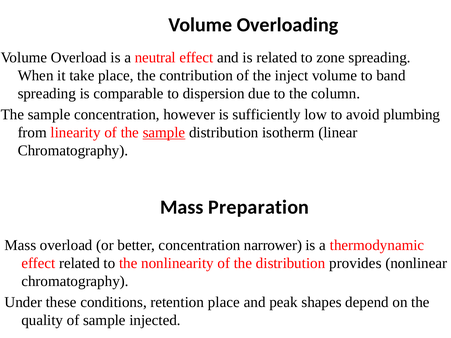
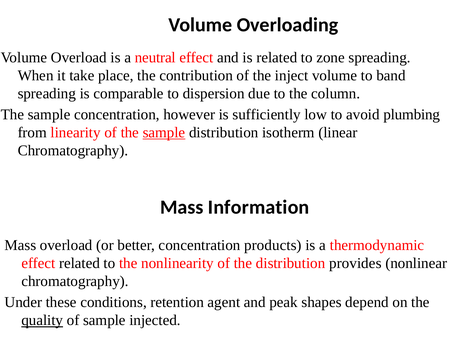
Preparation: Preparation -> Information (259, 207)
narrower: narrower -> products (273, 245)
retention place: place -> agent (224, 302)
quality underline: none -> present (42, 321)
